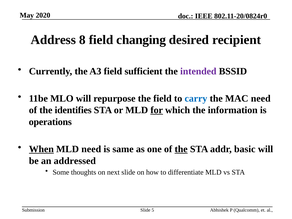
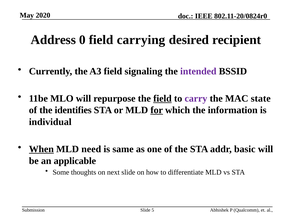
8: 8 -> 0 (82, 40)
changing: changing -> carrying (141, 40)
sufficient: sufficient -> signaling (143, 71)
field underline: none -> present (162, 99)
carry colour: blue -> purple (196, 99)
MAC need: need -> state (261, 99)
operations: operations -> individual (50, 122)
the underline: present -> none (181, 149)
addressed: addressed -> applicable (75, 161)
